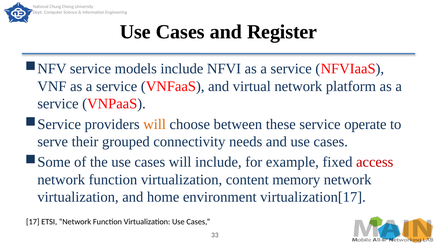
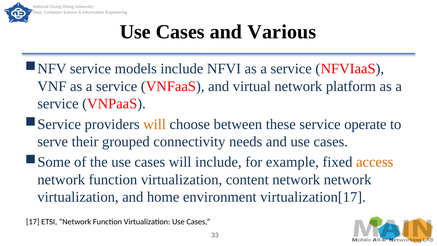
Register: Register -> Various (282, 32)
access colour: red -> orange (375, 162)
content memory: memory -> network (296, 179)
